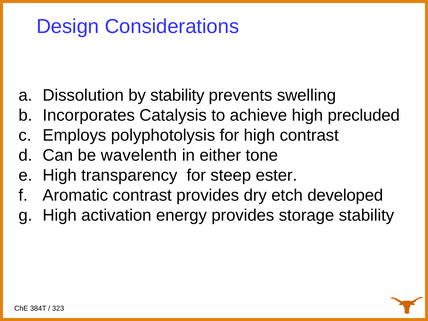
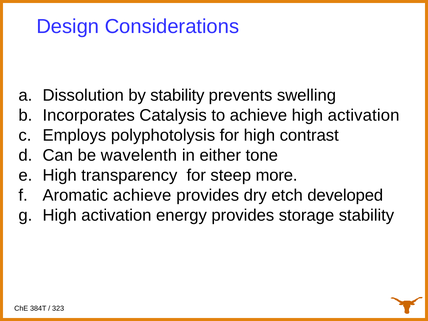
achieve high precluded: precluded -> activation (364, 115)
ester: ester -> more (277, 175)
Aromatic contrast: contrast -> achieve (142, 195)
